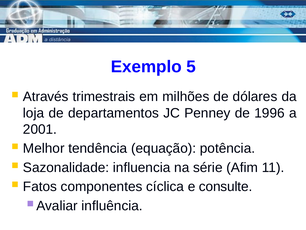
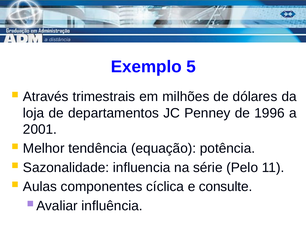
Afim: Afim -> Pelo (242, 167)
Fatos: Fatos -> Aulas (40, 186)
